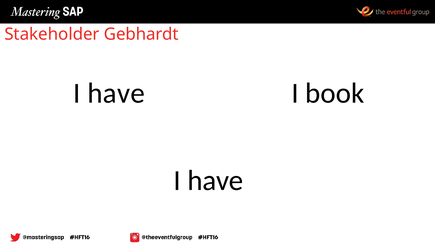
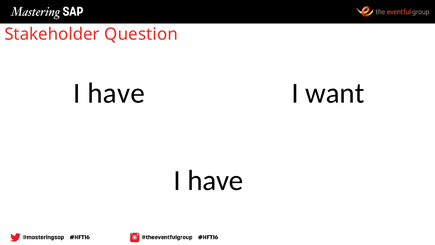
Gebhardt: Gebhardt -> Question (141, 34)
book: book -> want (335, 93)
